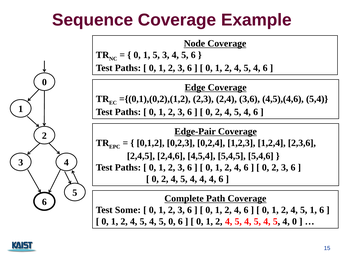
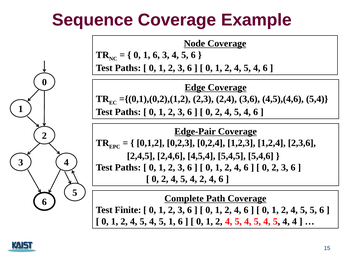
0 1 5: 5 -> 6 (156, 55)
5 4 4: 4 -> 2 (203, 179)
Some: Some -> Finite (128, 210)
5 1: 1 -> 5 (313, 210)
5 0: 0 -> 1 (172, 221)
4 0: 0 -> 4 (294, 221)
